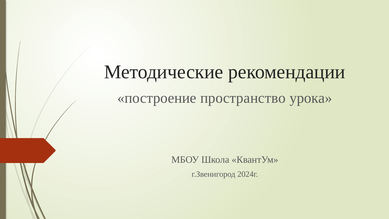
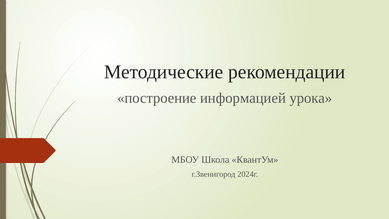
пространство: пространство -> информацией (243, 98)
